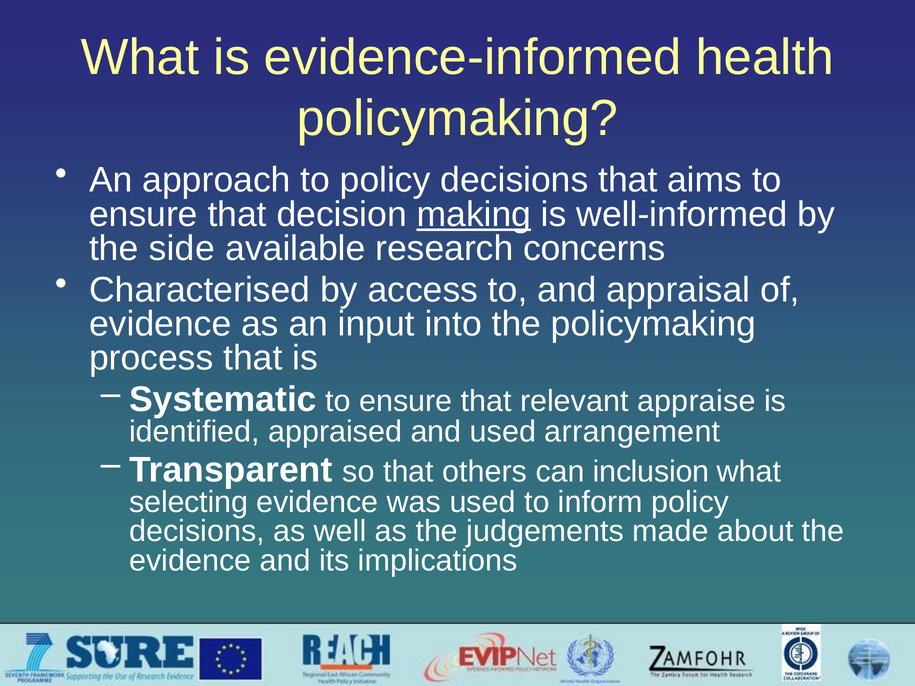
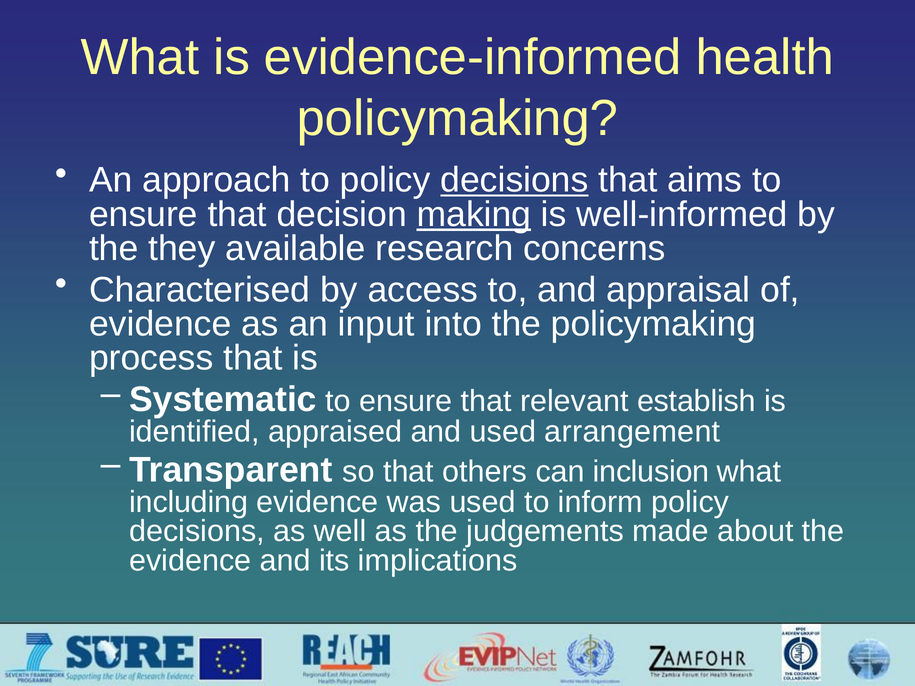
decisions underline: none -> present (514, 180)
side: side -> they (182, 249)
appraise: appraise -> establish (697, 401)
selecting: selecting -> including (189, 502)
